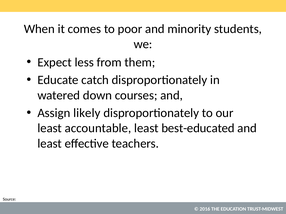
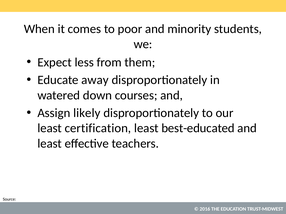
catch: catch -> away (95, 80)
accountable: accountable -> certification (98, 129)
